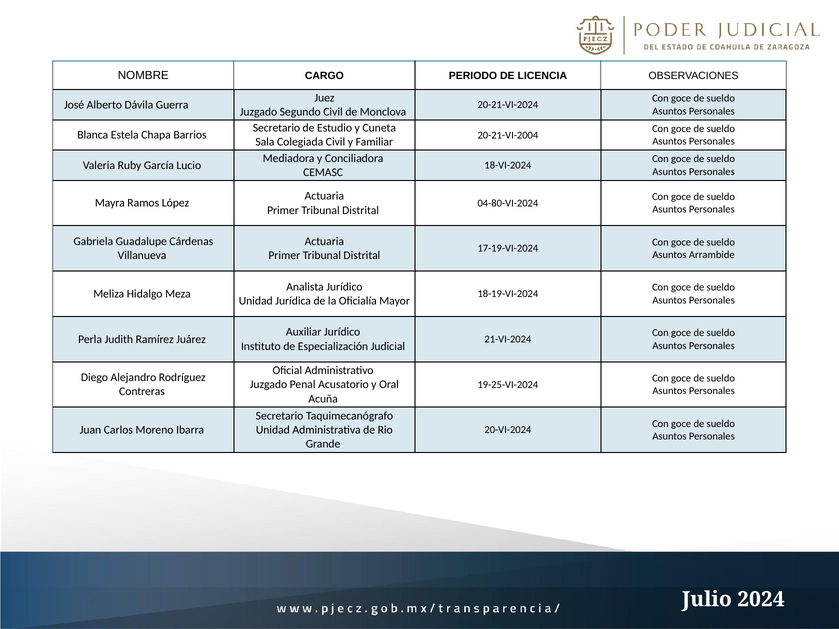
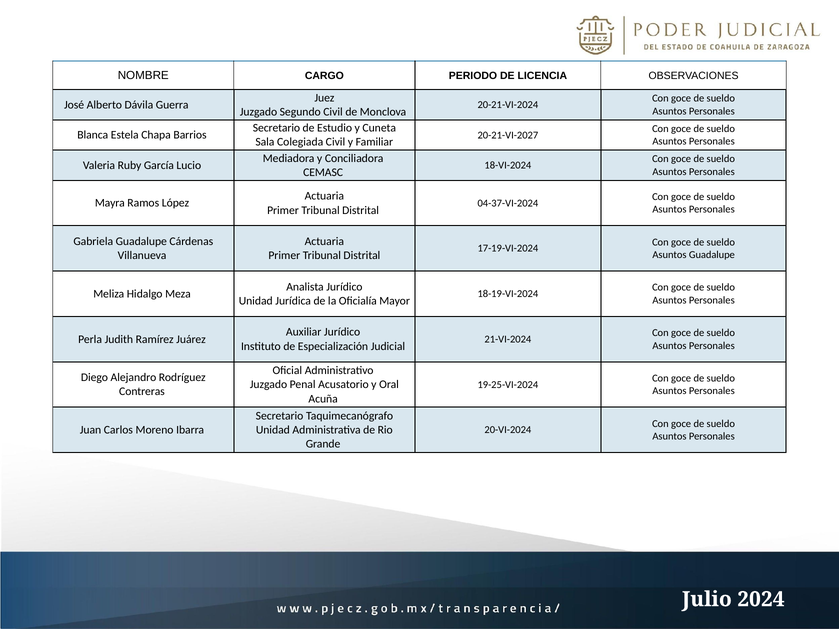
20-21-VI-2004: 20-21-VI-2004 -> 20-21-VI-2027 (508, 135)
04-80-VI-2024: 04-80-VI-2024 -> 04-37-VI-2024 (508, 203)
Asuntos Arrambide: Arrambide -> Guadalupe (712, 255)
